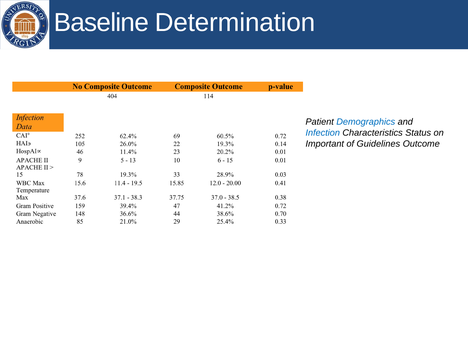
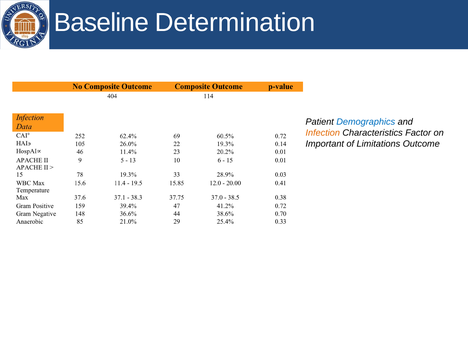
Infection colour: blue -> orange (323, 133)
Status: Status -> Factor (418, 133)
Guidelines: Guidelines -> Limitations (378, 144)
